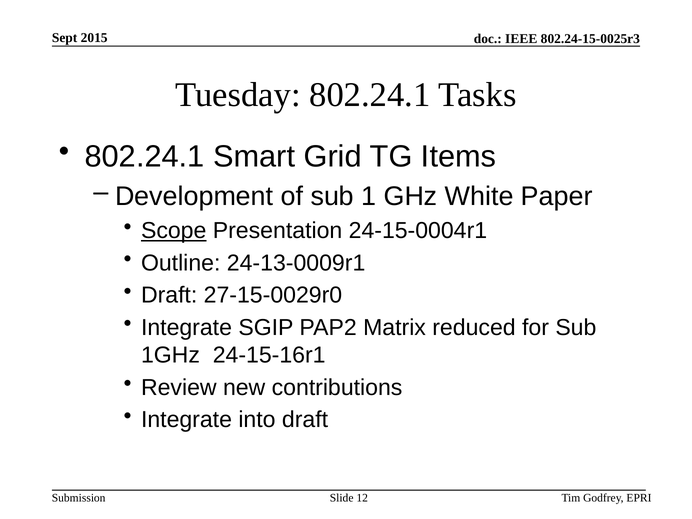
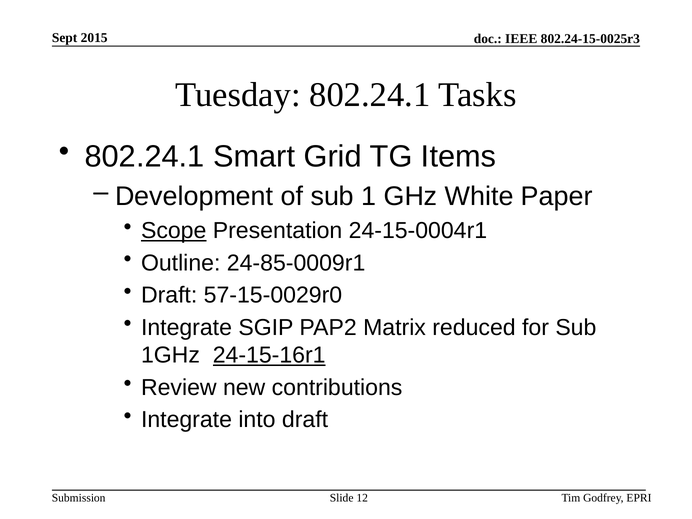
24-13-0009r1: 24-13-0009r1 -> 24-85-0009r1 (296, 263)
27-15-0029r0: 27-15-0029r0 -> 57-15-0029r0 (273, 295)
24-15-16r1 underline: none -> present (269, 355)
